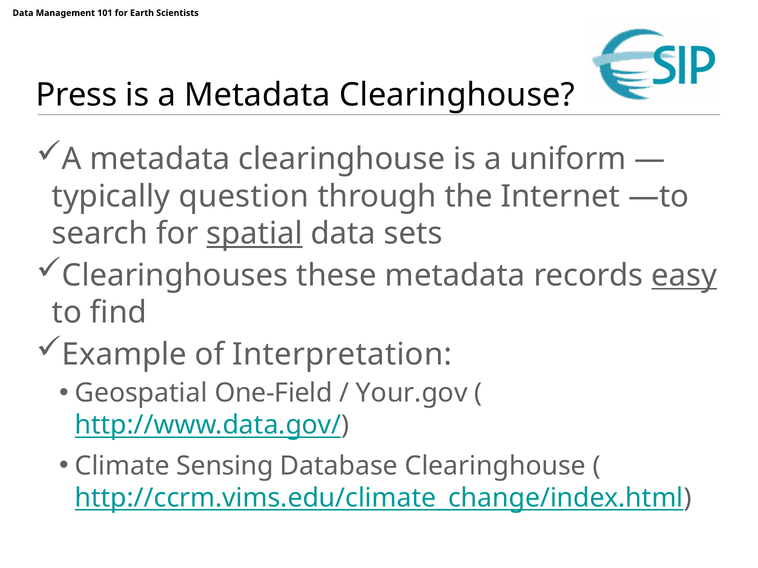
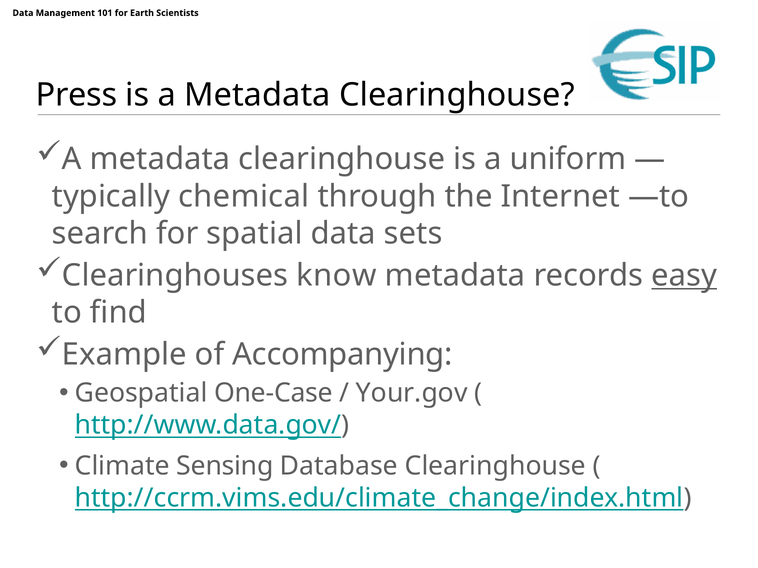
question: question -> chemical (244, 197)
spatial underline: present -> none (255, 234)
these: these -> know (336, 276)
Interpretation: Interpretation -> Accompanying (342, 355)
One-Field: One-Field -> One-Case (274, 393)
